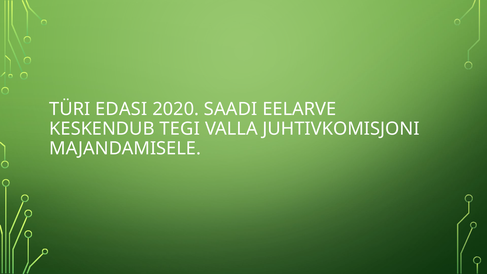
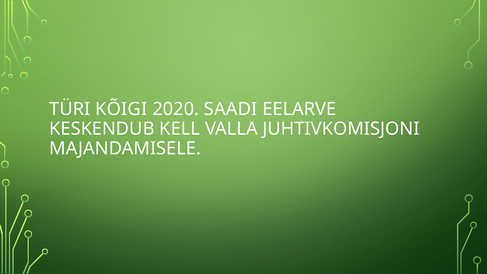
EDASI: EDASI -> KÕIGI (121, 109)
TEGI: TEGI -> KELL (180, 129)
